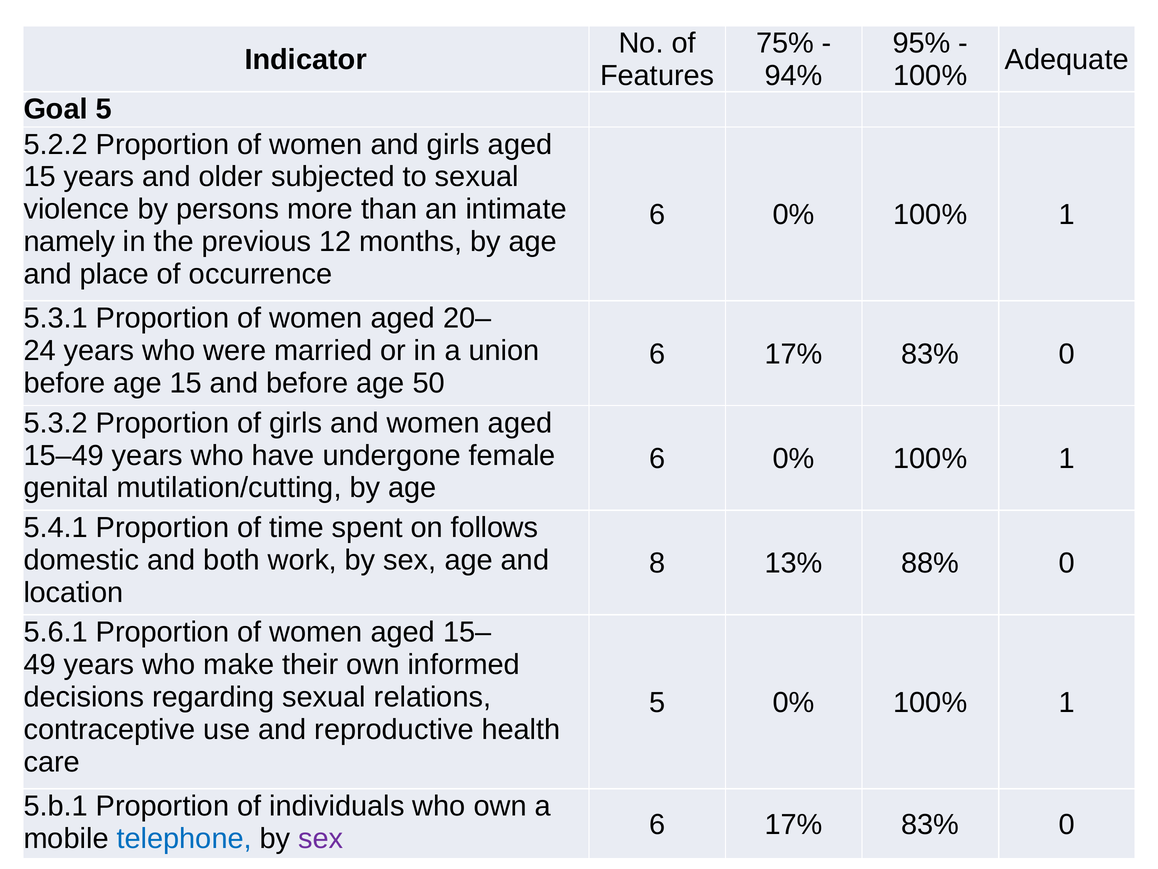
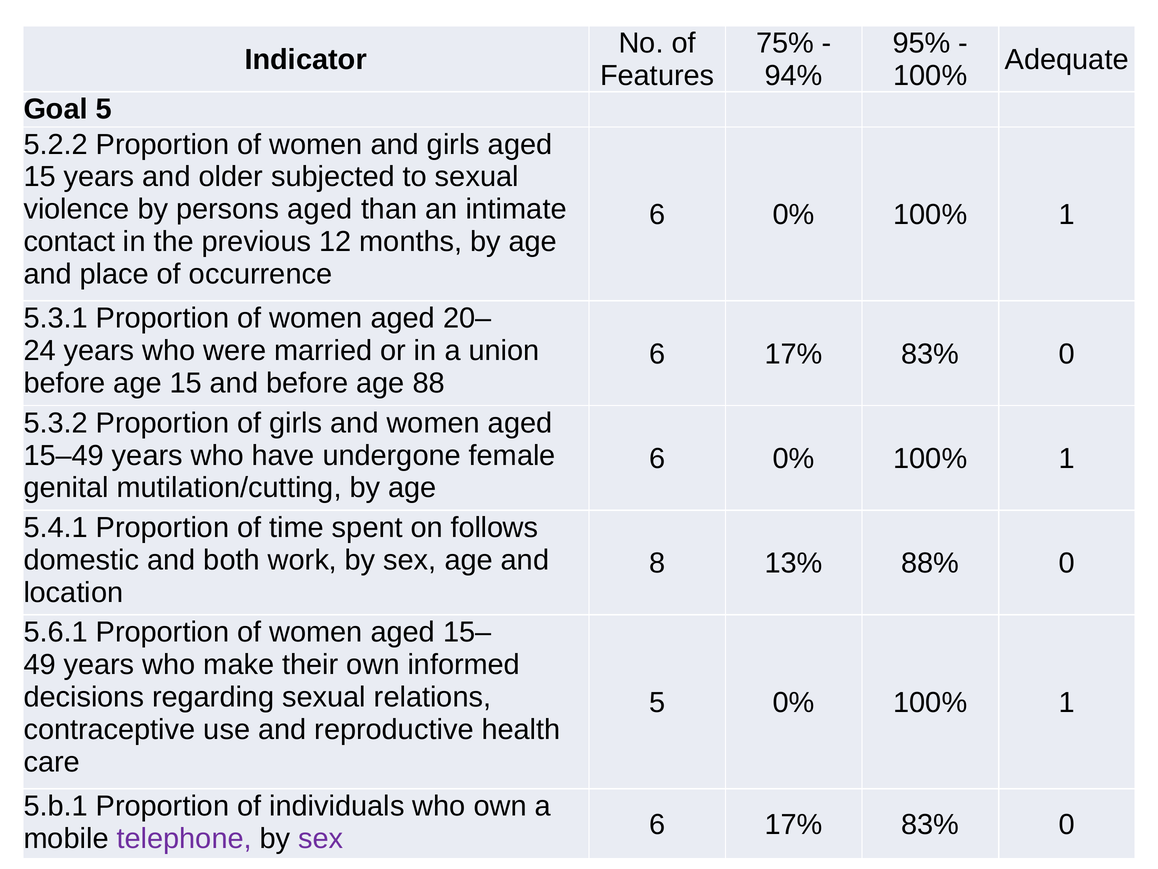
persons more: more -> aged (320, 209)
namely: namely -> contact (69, 242)
50: 50 -> 88 (429, 383)
telephone colour: blue -> purple (184, 838)
